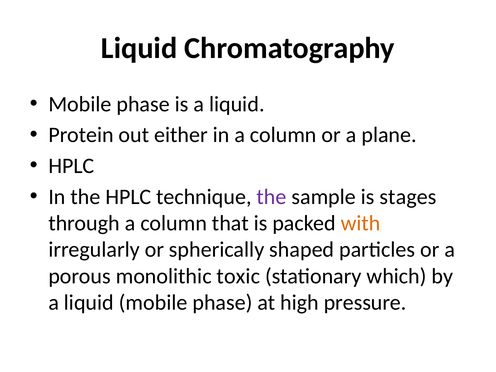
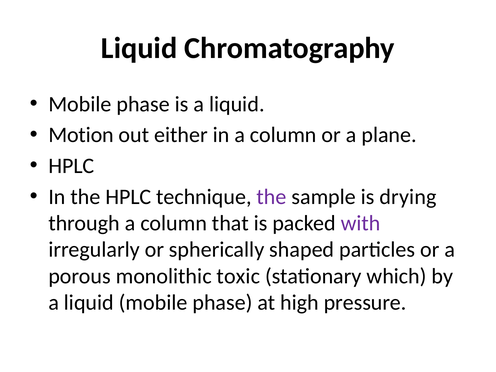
Protein: Protein -> Motion (81, 135)
stages: stages -> drying (408, 197)
with colour: orange -> purple (361, 223)
